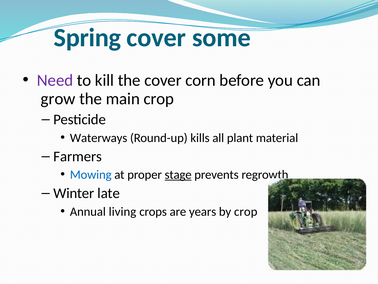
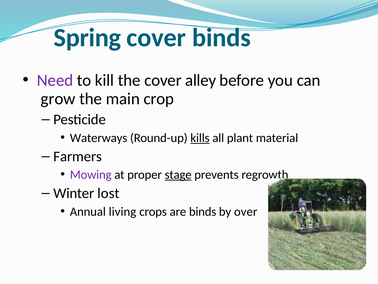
cover some: some -> binds (221, 38)
corn: corn -> alley (201, 80)
kills underline: none -> present (200, 138)
Mowing colour: blue -> purple (91, 174)
late: late -> lost (109, 193)
are years: years -> binds (203, 211)
by crop: crop -> over (246, 211)
